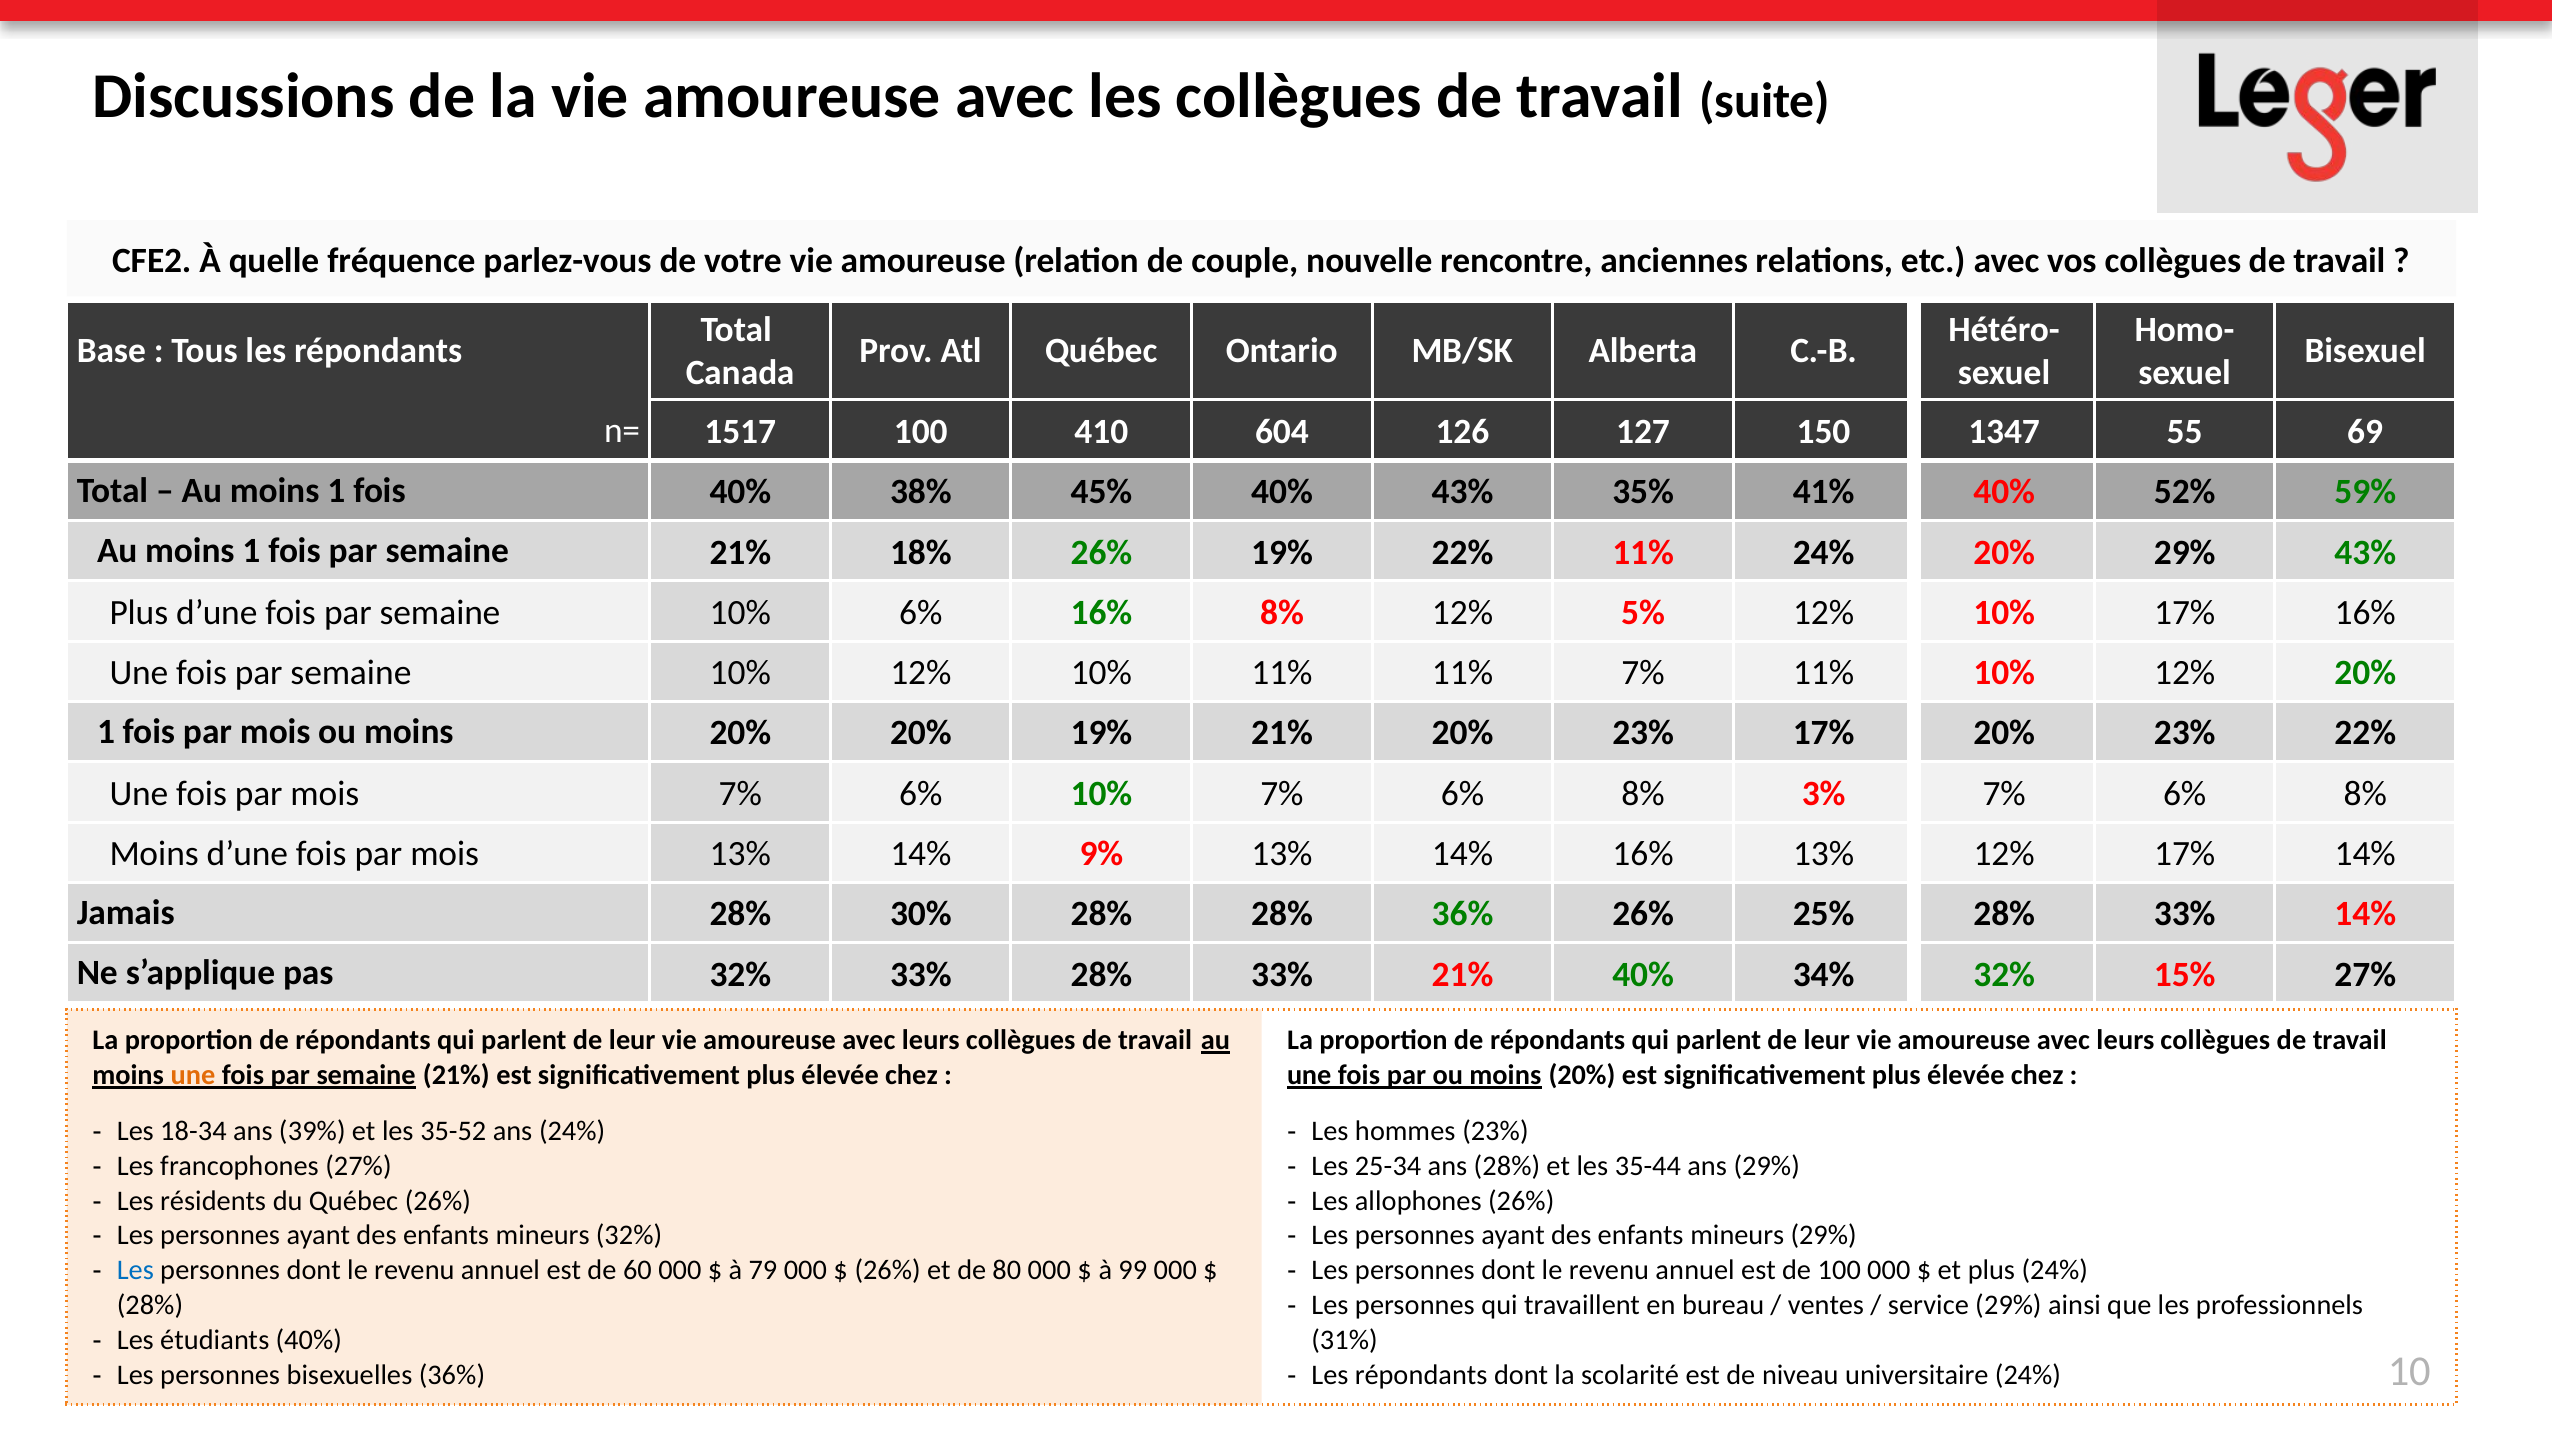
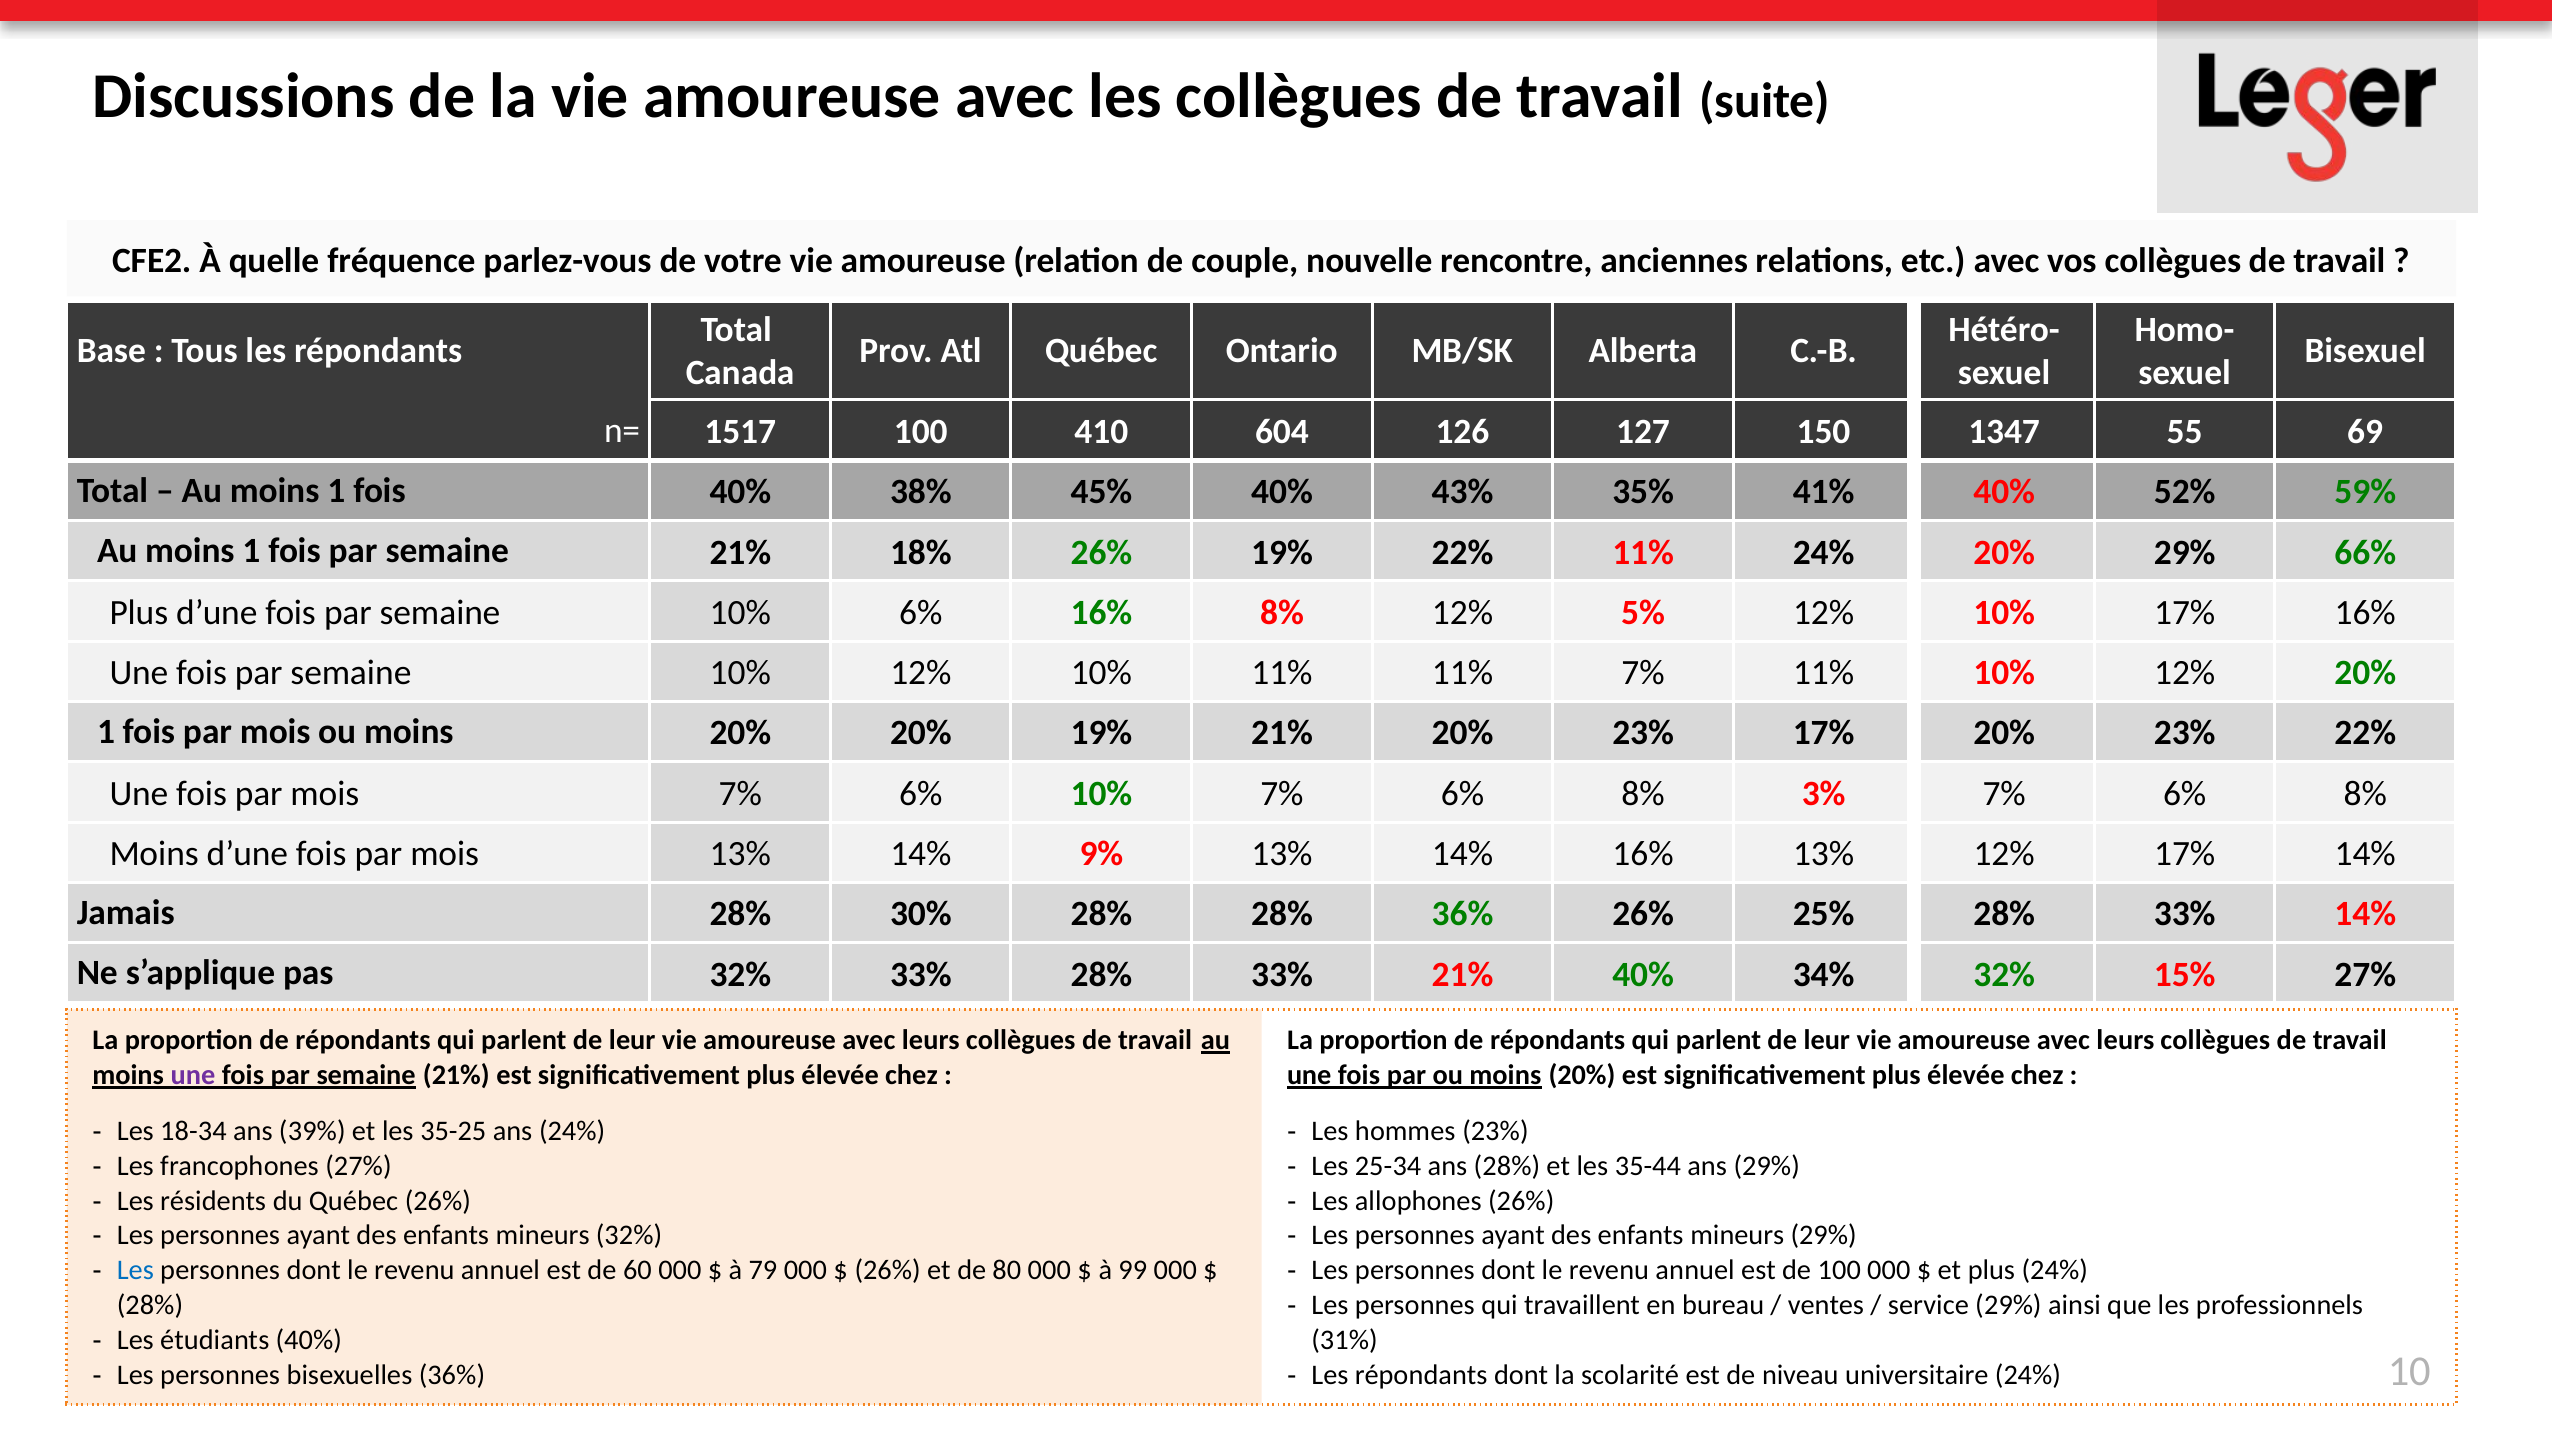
29% 43%: 43% -> 66% (2365, 552)
une colour: orange -> purple (193, 1074)
35-52: 35-52 -> 35-25 (453, 1131)
